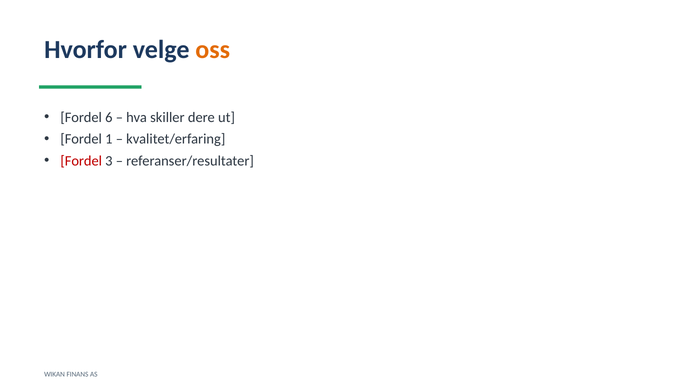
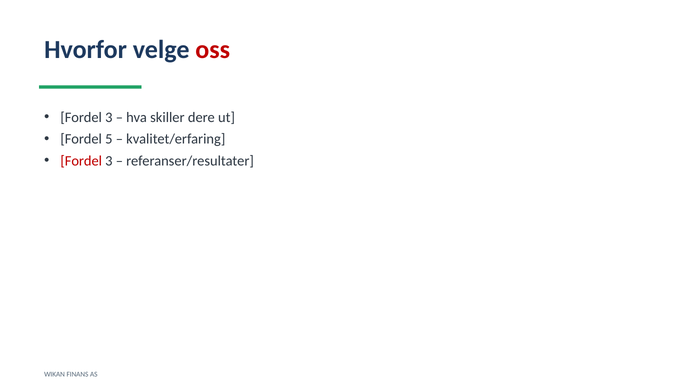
oss colour: orange -> red (213, 50)
6: 6 -> 3 (109, 118)
1: 1 -> 5 (109, 139)
